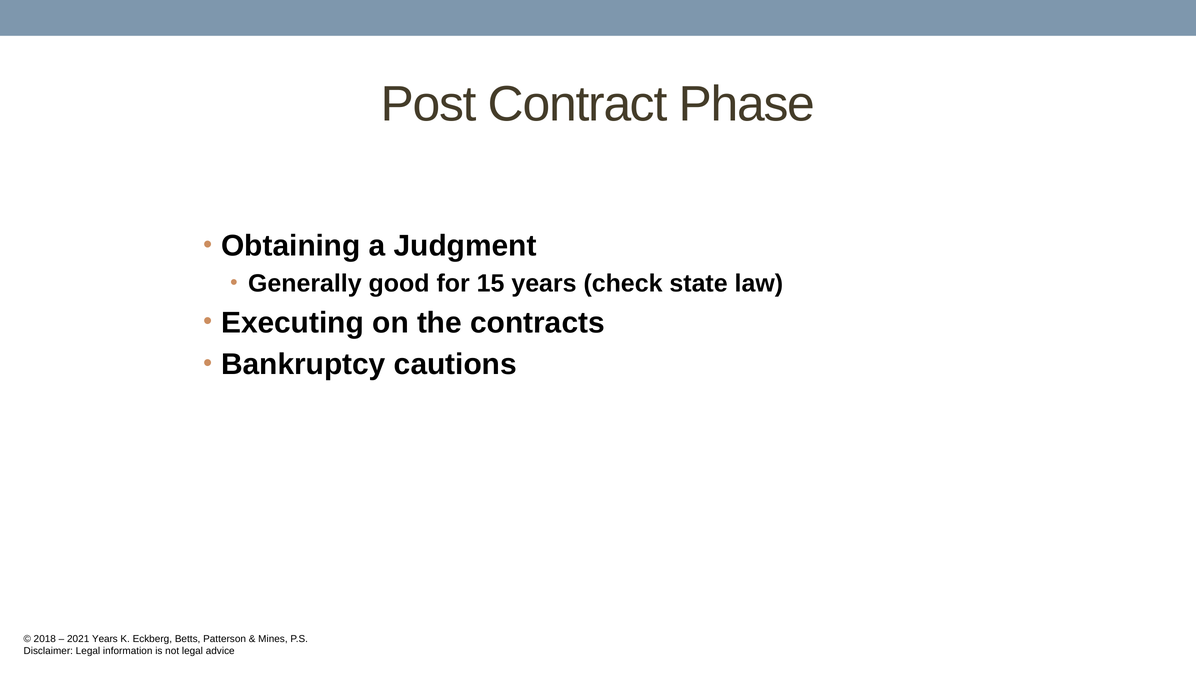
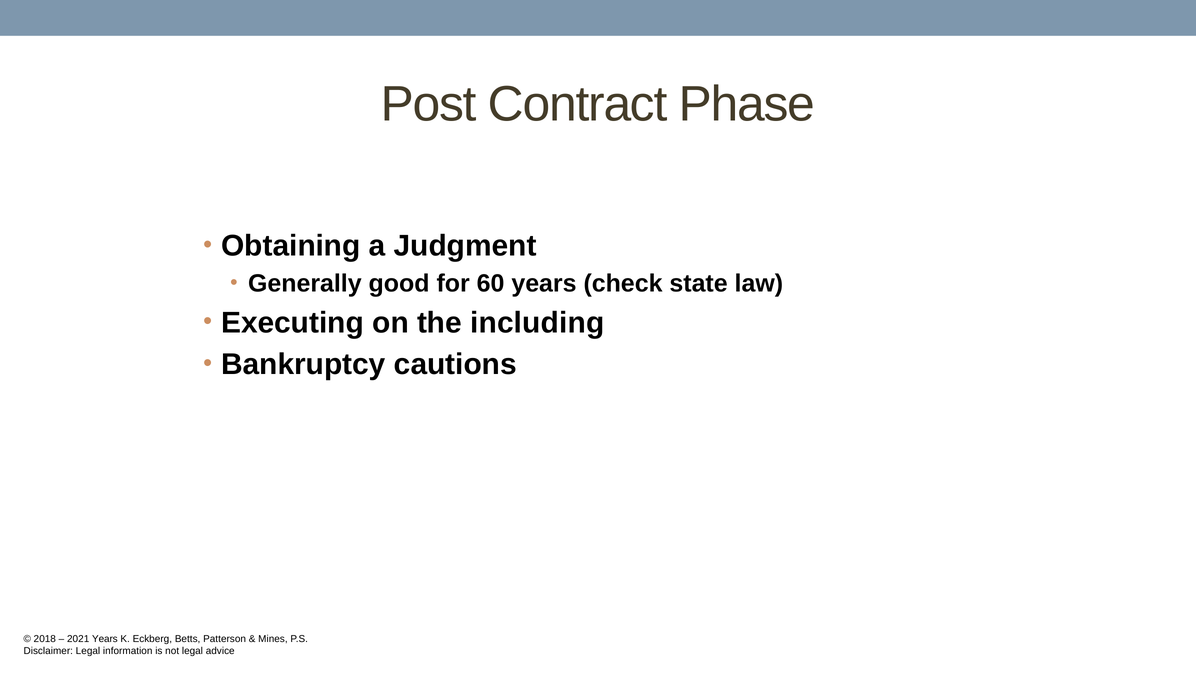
15: 15 -> 60 (491, 283)
contracts: contracts -> including (537, 323)
